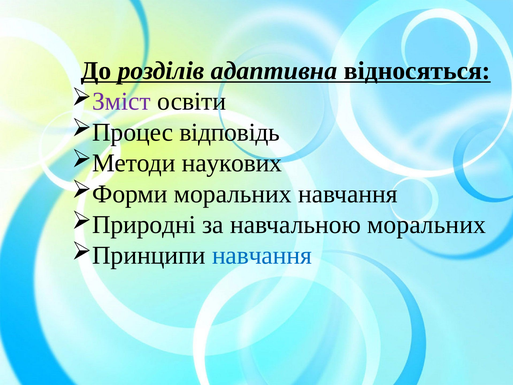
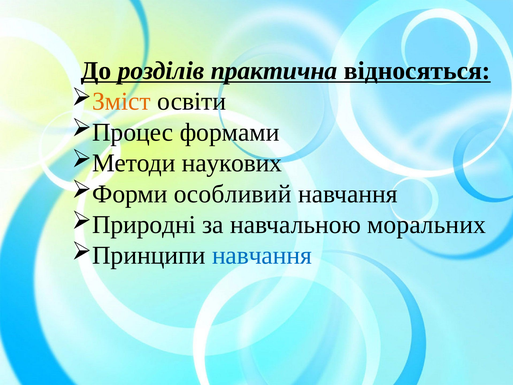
адаптивна: адаптивна -> практична (274, 71)
Зміст colour: purple -> orange (121, 101)
відповідь: відповідь -> формами (230, 132)
Форми моральних: моральних -> особливий (233, 194)
